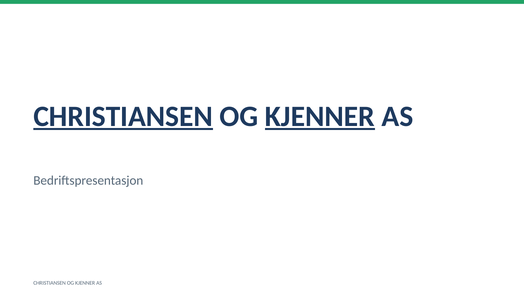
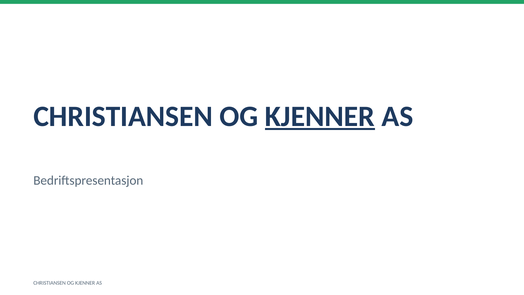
CHRISTIANSEN underline: present -> none (123, 116)
